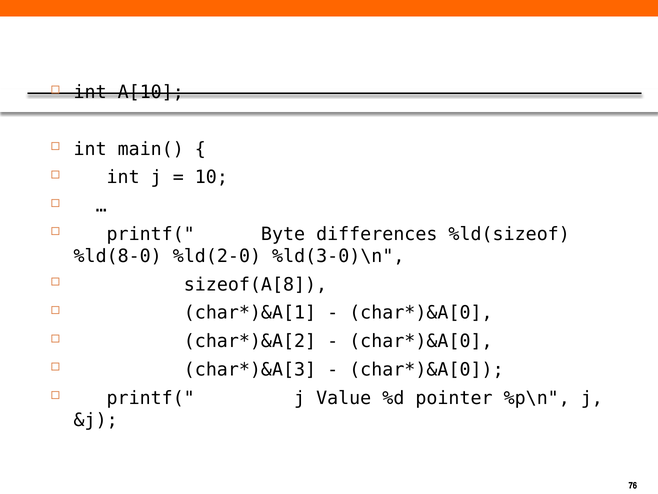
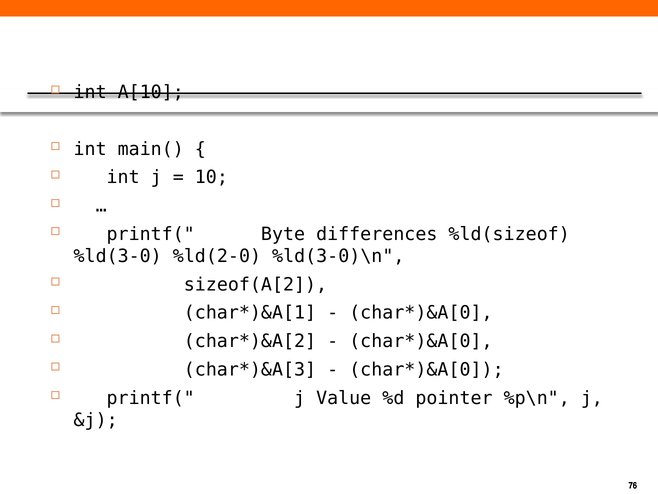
%ld(8-0: %ld(8-0 -> %ld(3-0 (118, 256)
sizeof(A[8: sizeof(A[8 -> sizeof(A[2 (255, 284)
